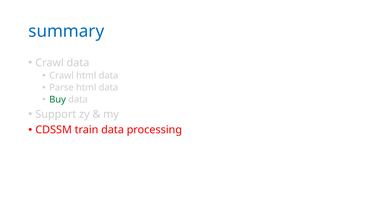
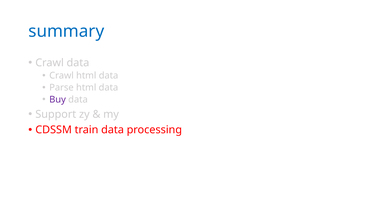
Buy colour: green -> purple (58, 100)
